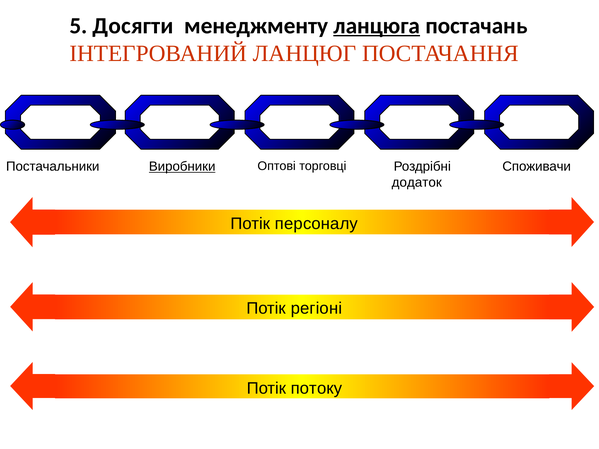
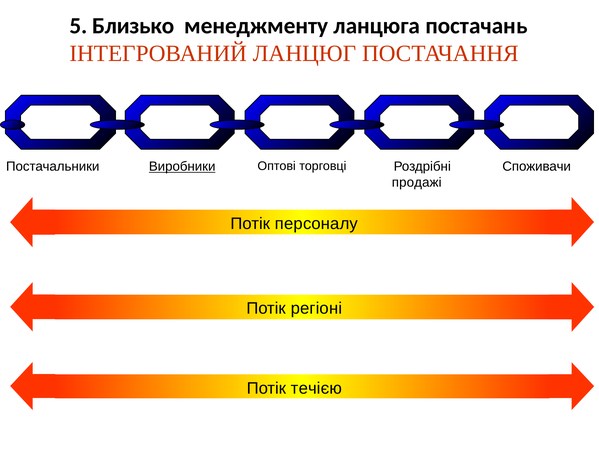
Досягти: Досягти -> Близько (133, 26)
ланцюга underline: present -> none (377, 26)
додаток: додаток -> продажі (417, 183)
потоку: потоку -> течією (316, 389)
